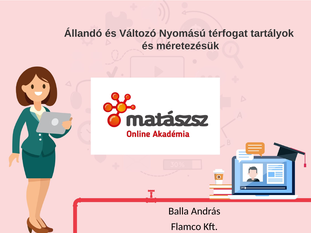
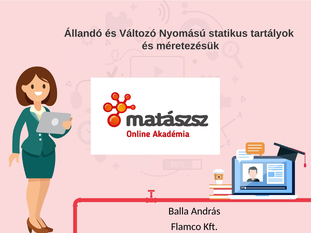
térfogat: térfogat -> statikus (228, 33)
